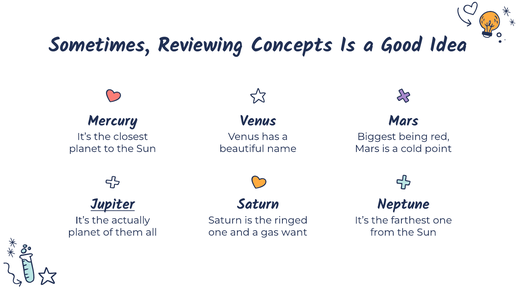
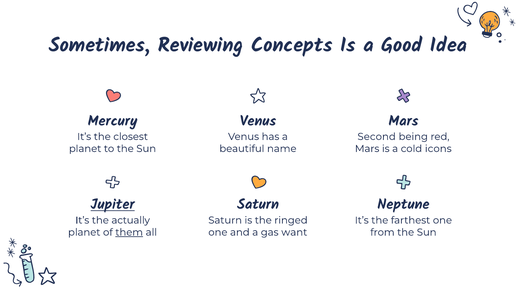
Biggest: Biggest -> Second (377, 137)
point: point -> icons (438, 149)
them underline: none -> present (129, 232)
